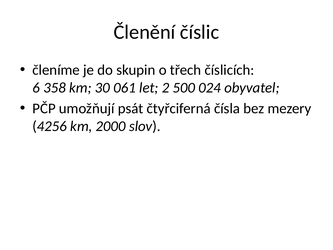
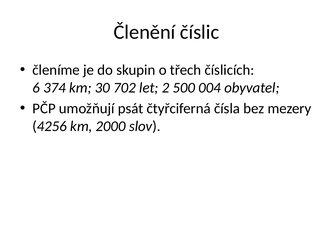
358: 358 -> 374 (55, 88)
061: 061 -> 702 (125, 88)
024: 024 -> 004 (210, 88)
